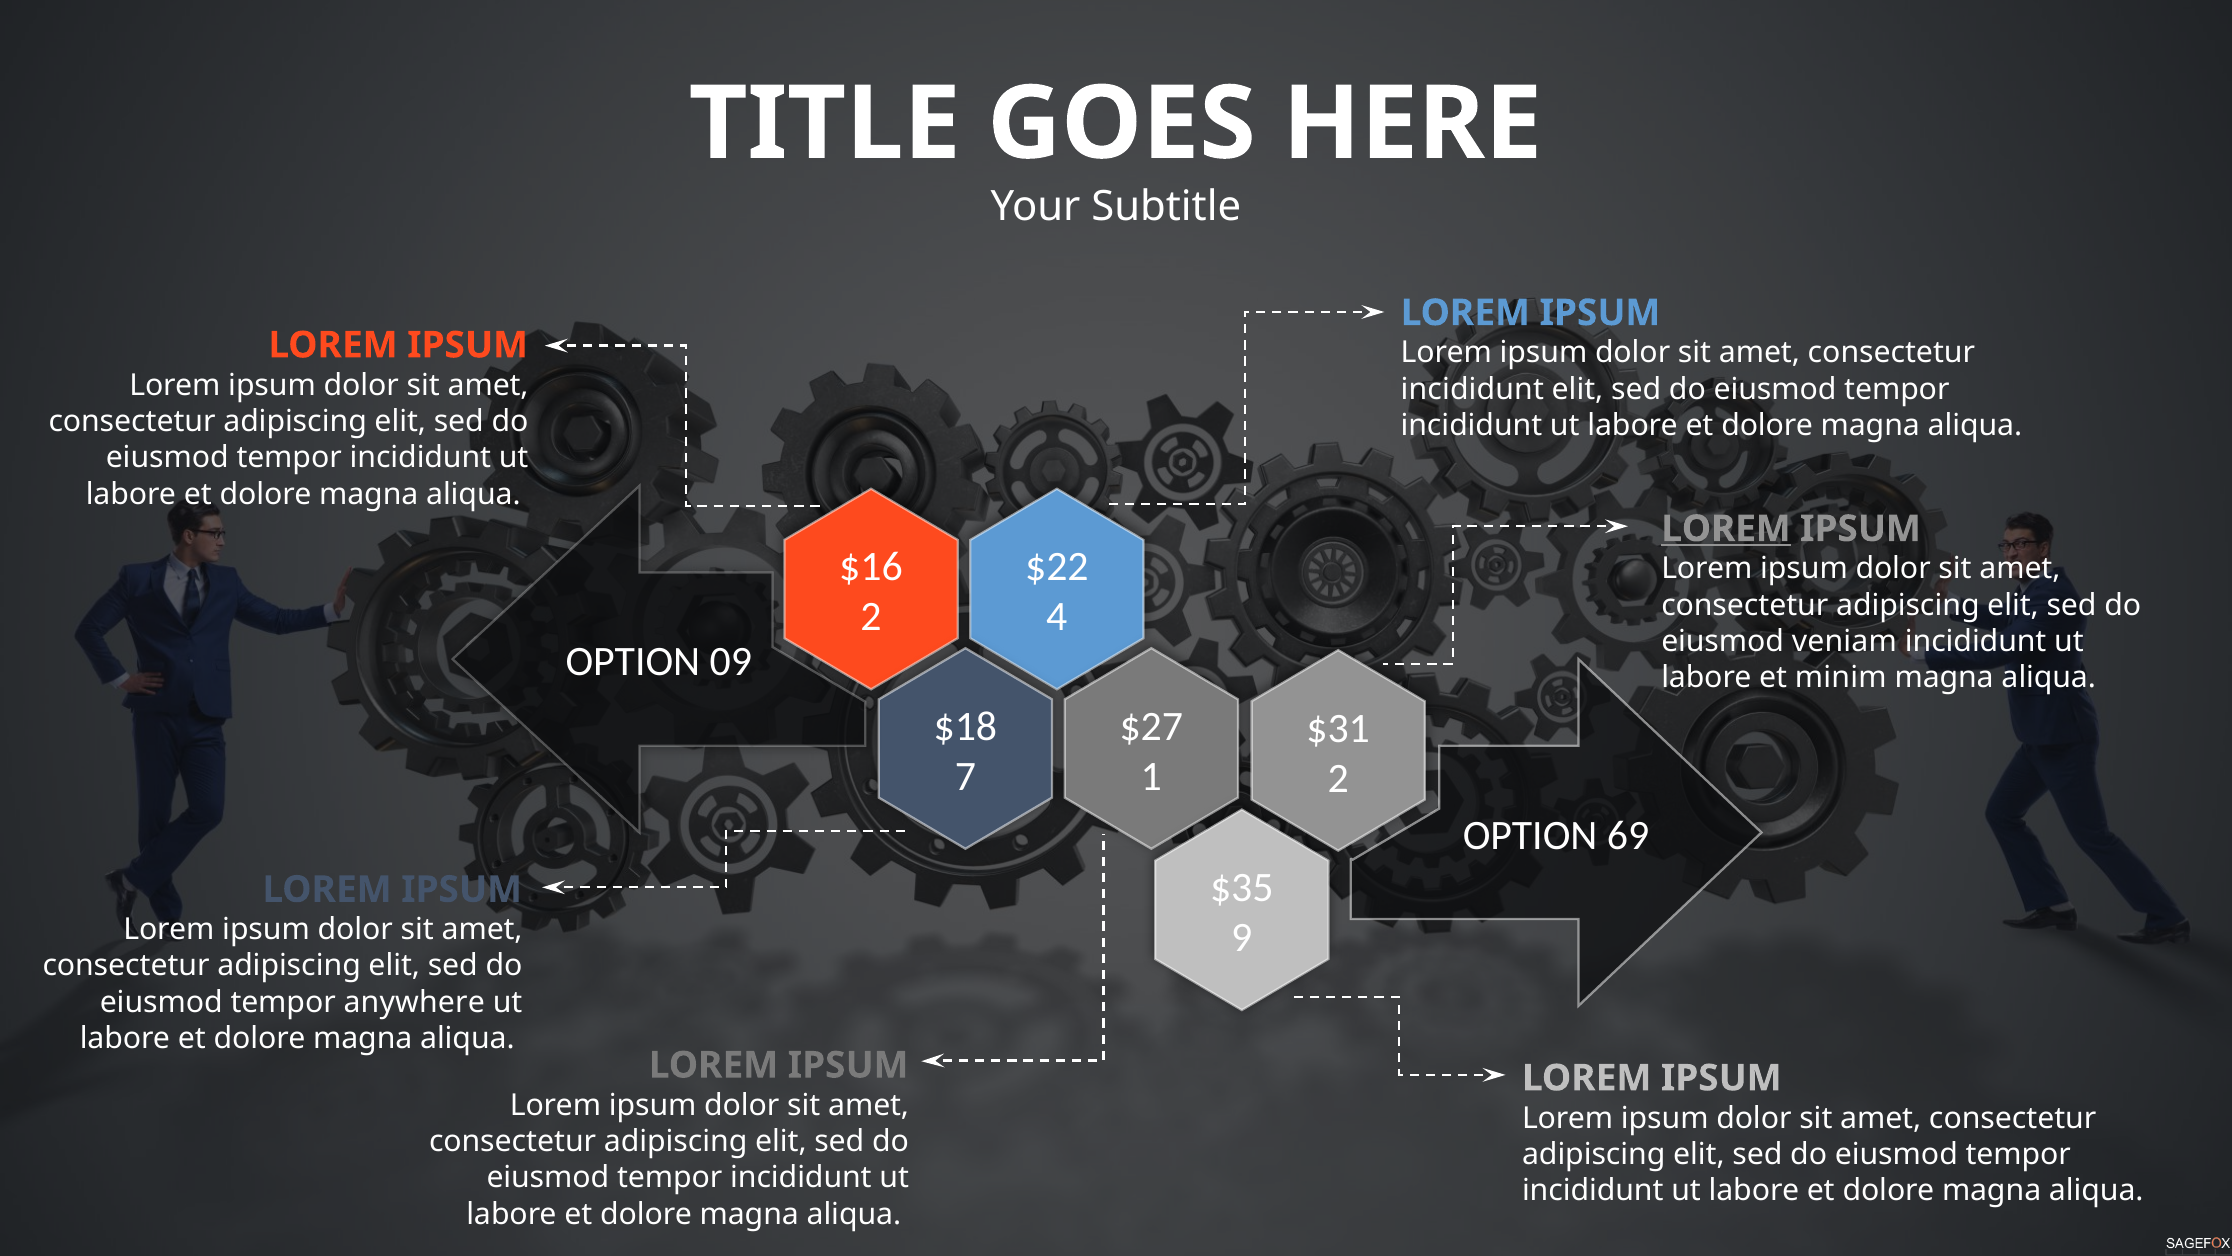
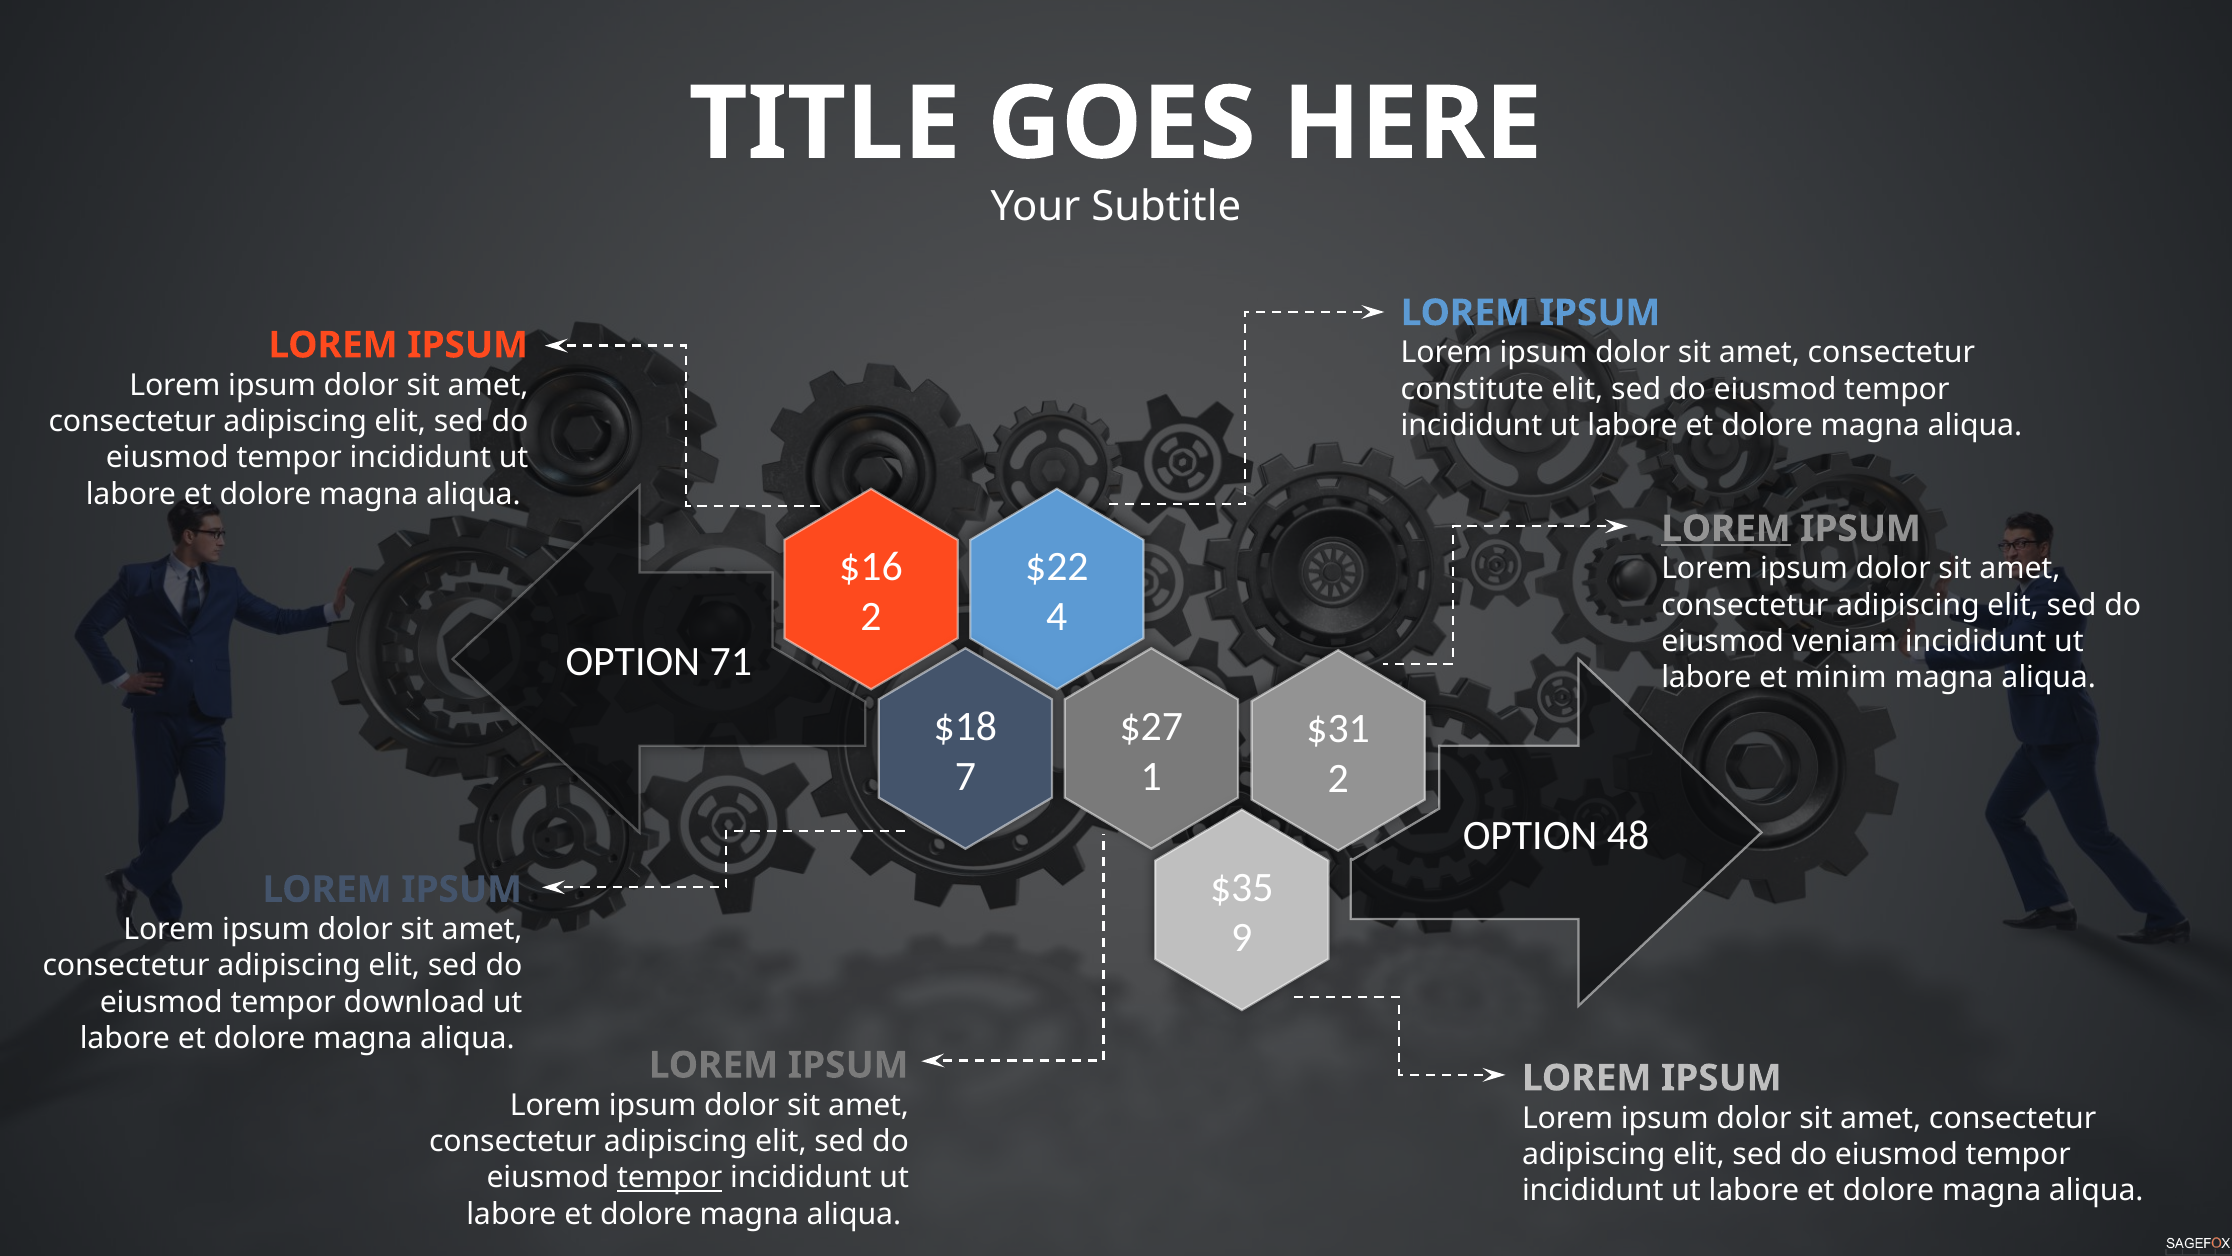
incididunt: incididunt -> constitute (1472, 389)
09: 09 -> 71 (731, 662)
69: 69 -> 48 (1628, 835)
anywhere: anywhere -> download (414, 1002)
tempor underline: none -> present (670, 1177)
